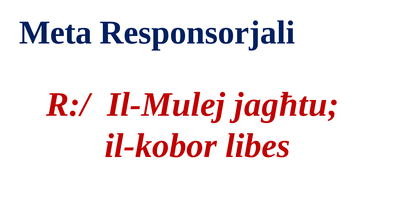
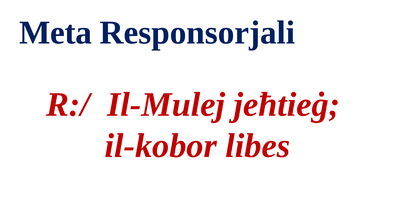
jagħtu: jagħtu -> jeħtieġ (287, 104)
